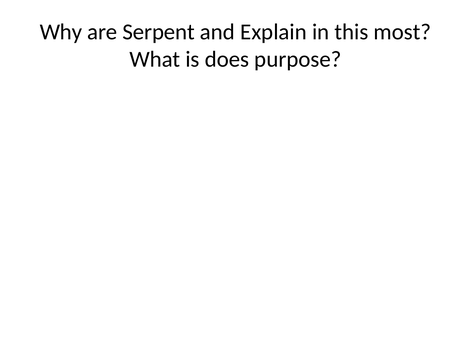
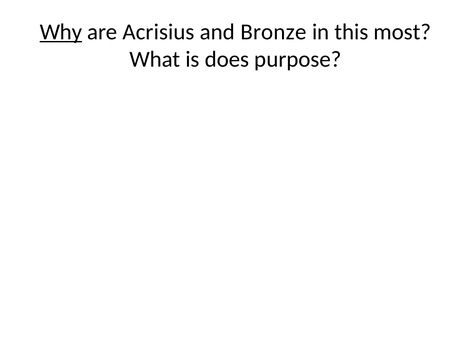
Why underline: none -> present (61, 32)
Serpent: Serpent -> Acrisius (159, 32)
Explain: Explain -> Bronze (273, 32)
